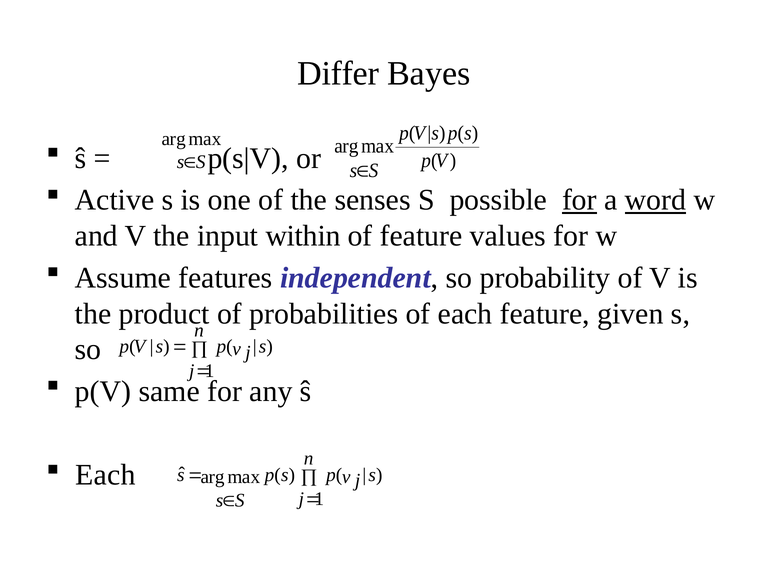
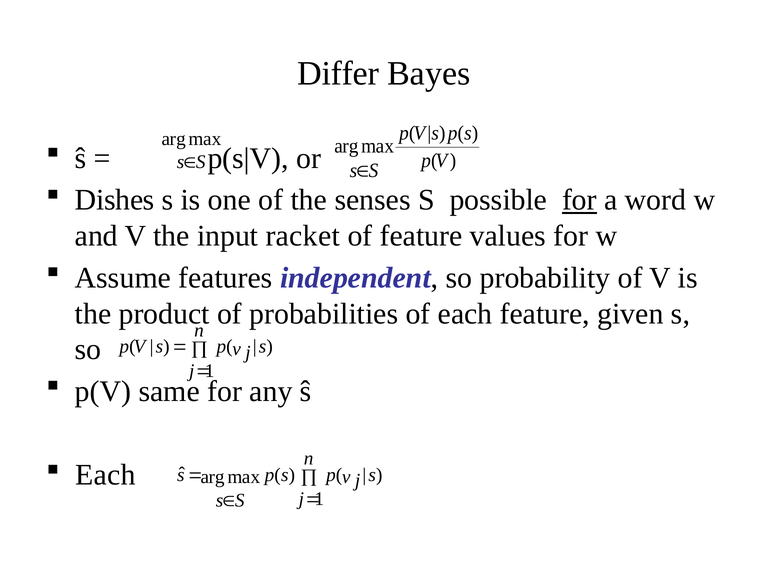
Active: Active -> Dishes (115, 200)
word underline: present -> none (656, 200)
within: within -> racket (303, 236)
